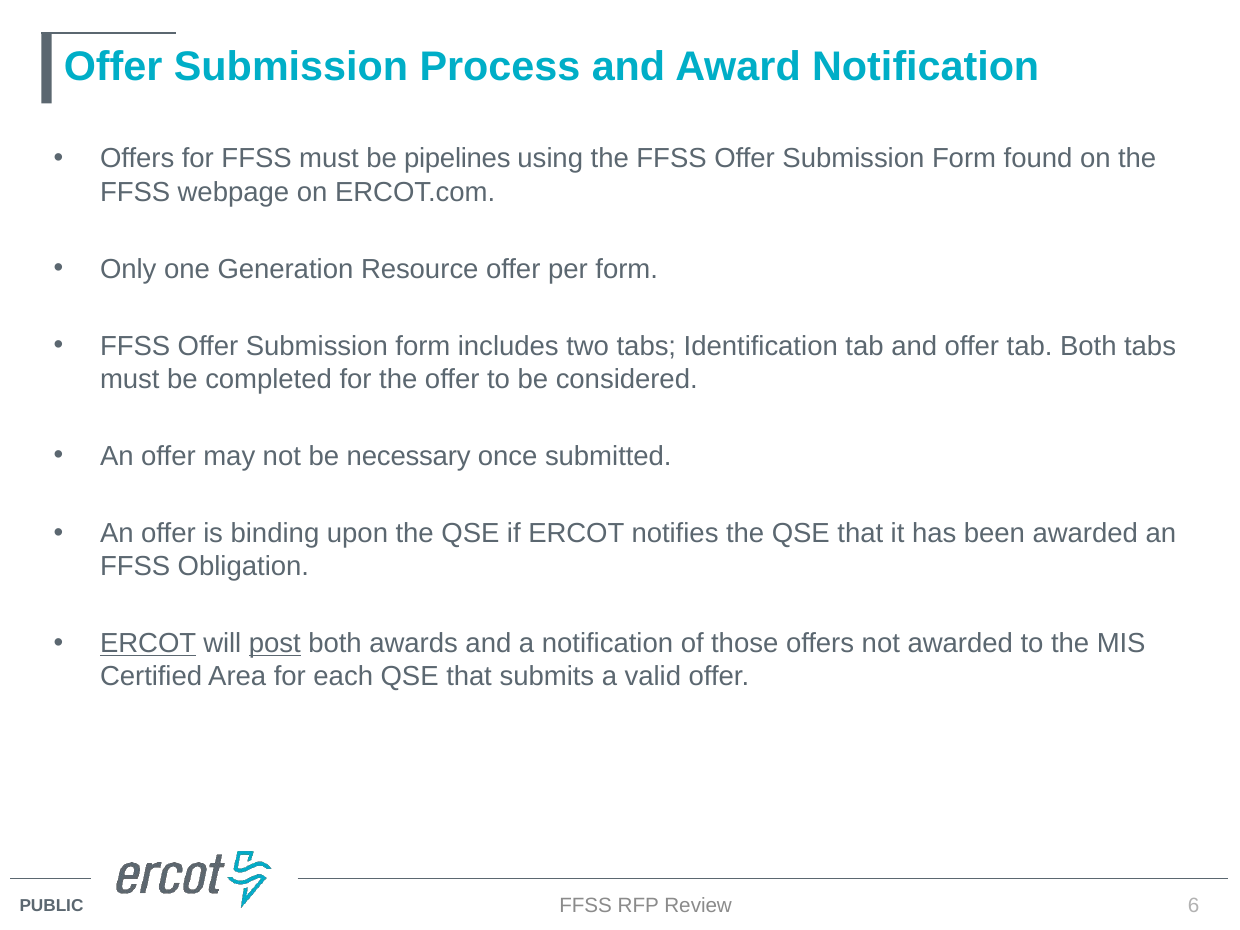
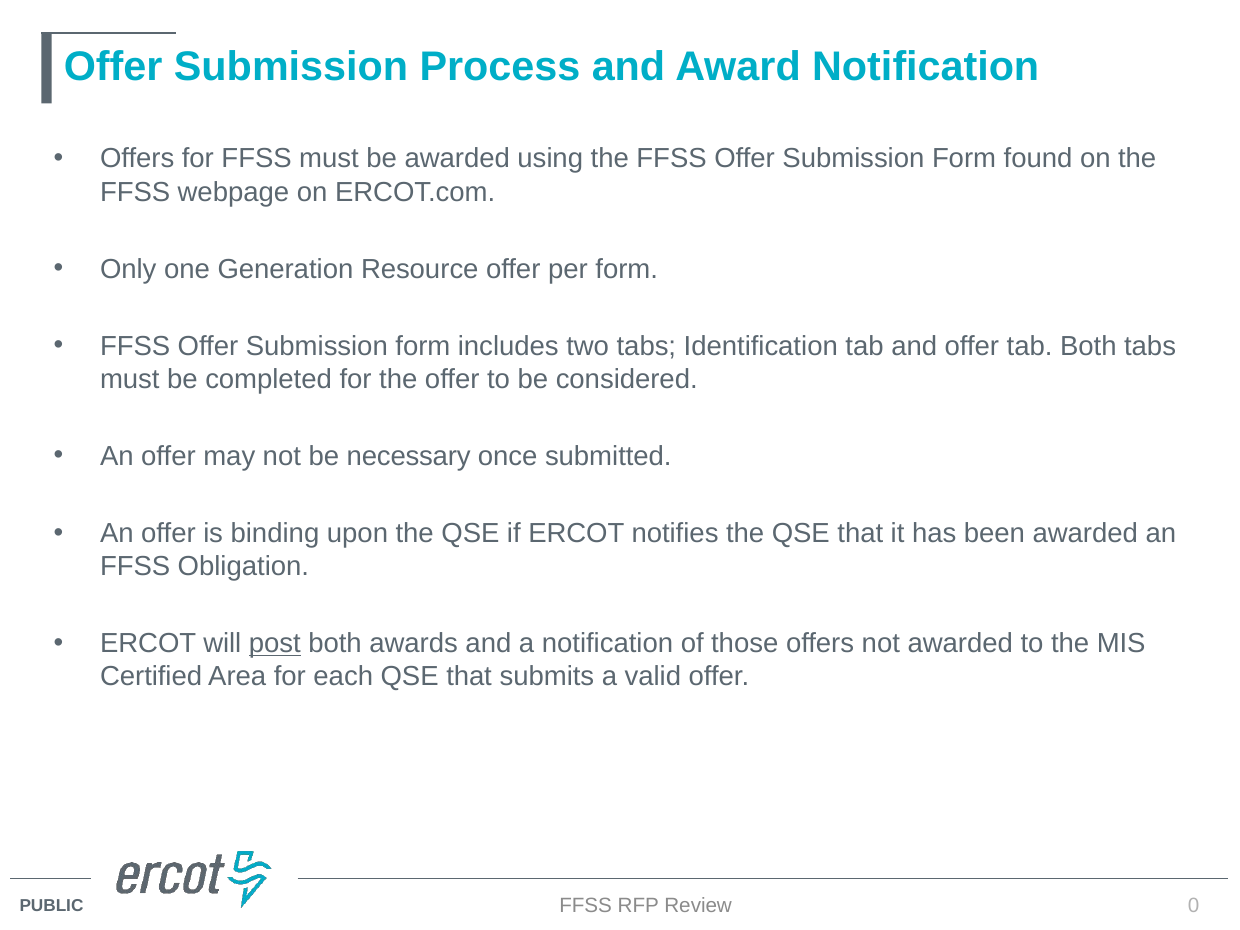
be pipelines: pipelines -> awarded (457, 159)
ERCOT underline: present -> none (148, 644)
6: 6 -> 0 (1194, 906)
